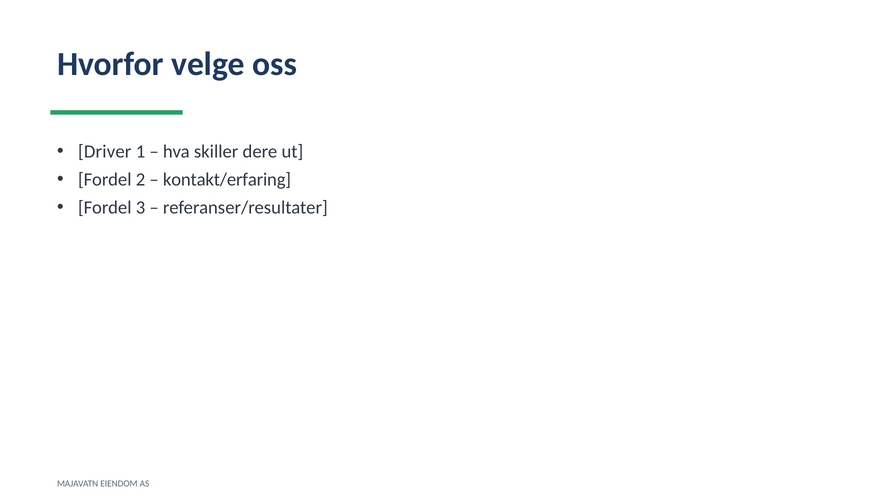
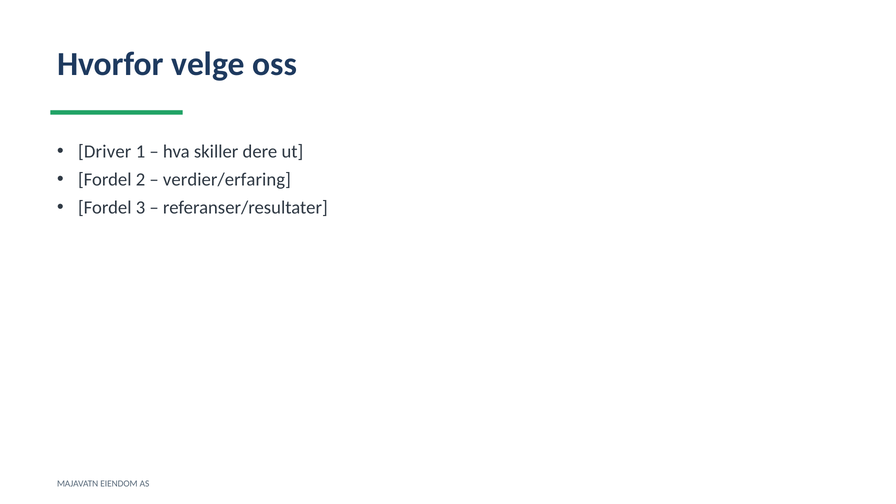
kontakt/erfaring: kontakt/erfaring -> verdier/erfaring (227, 180)
